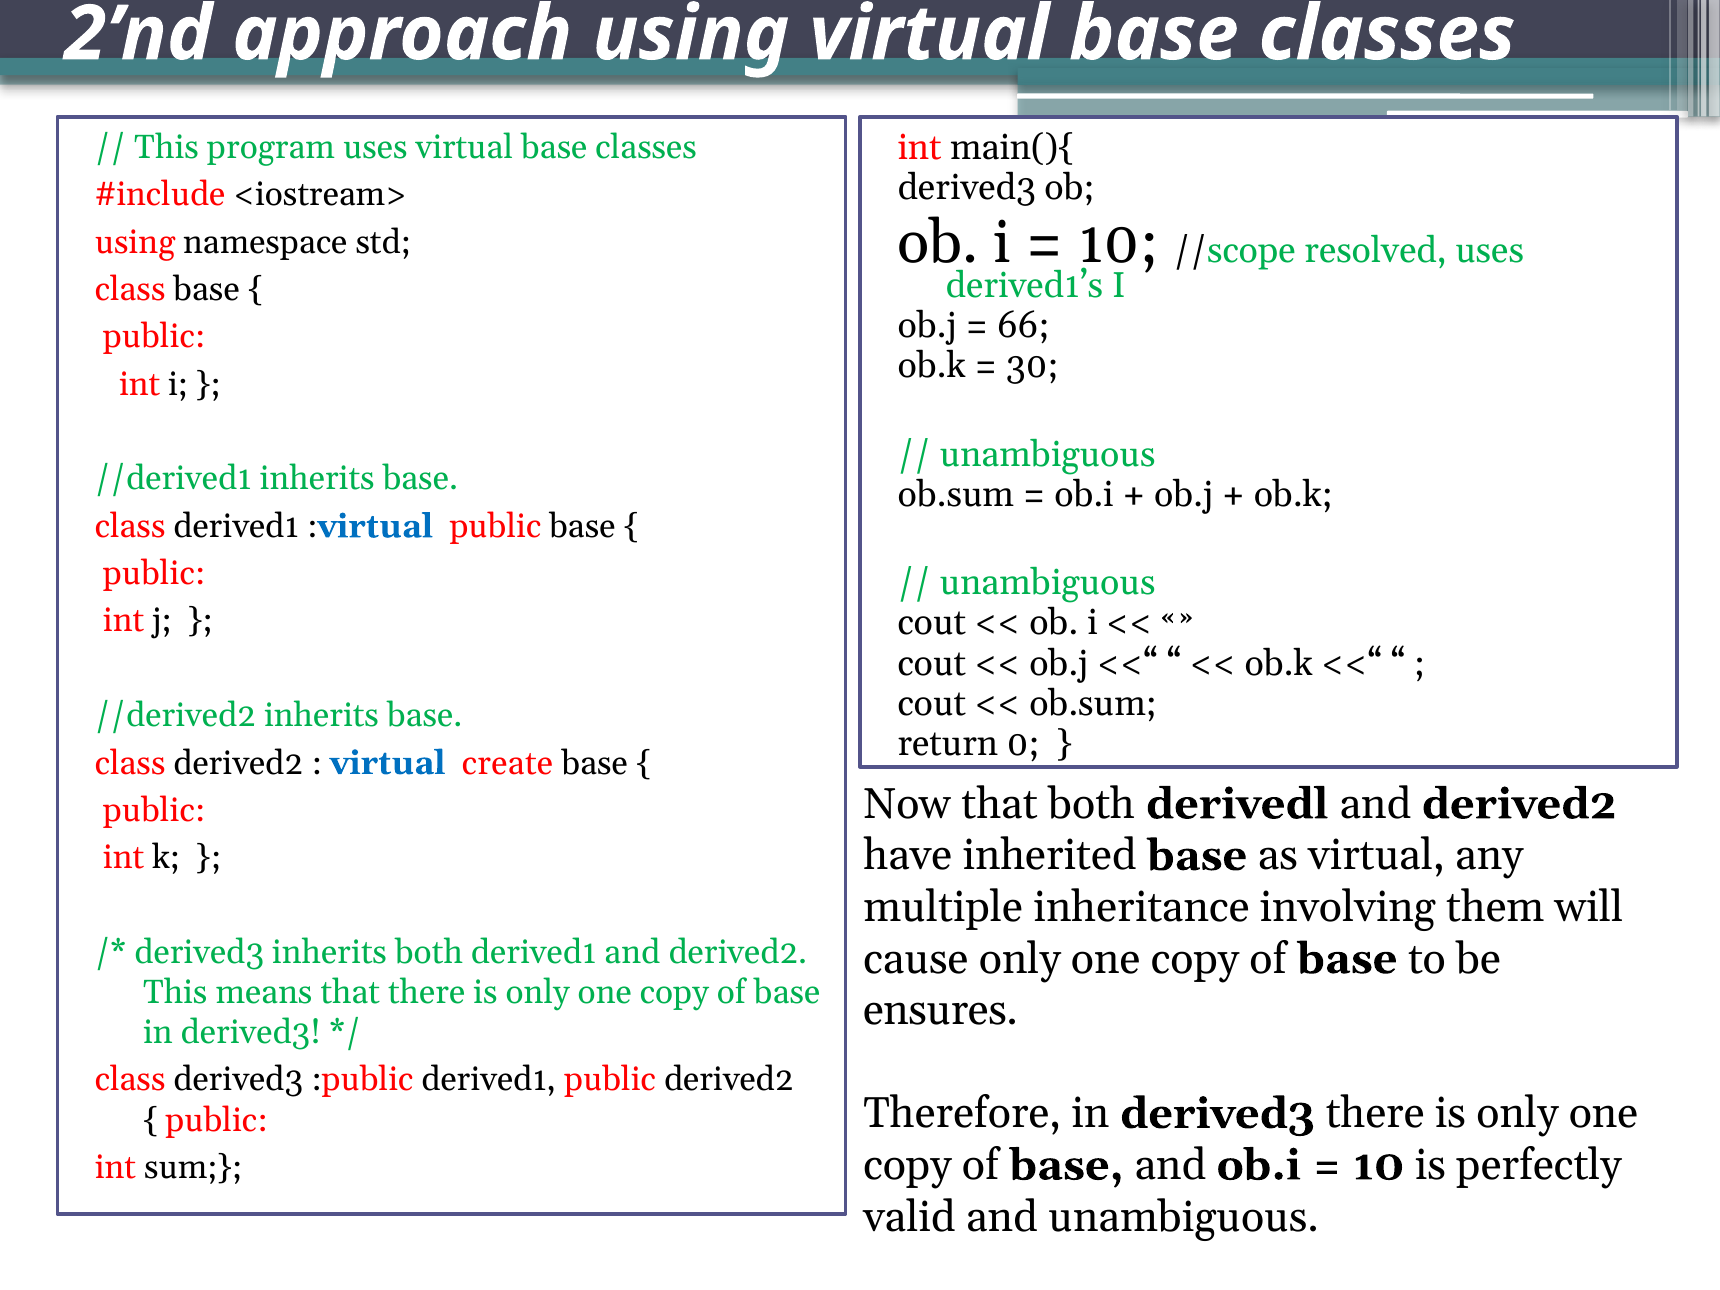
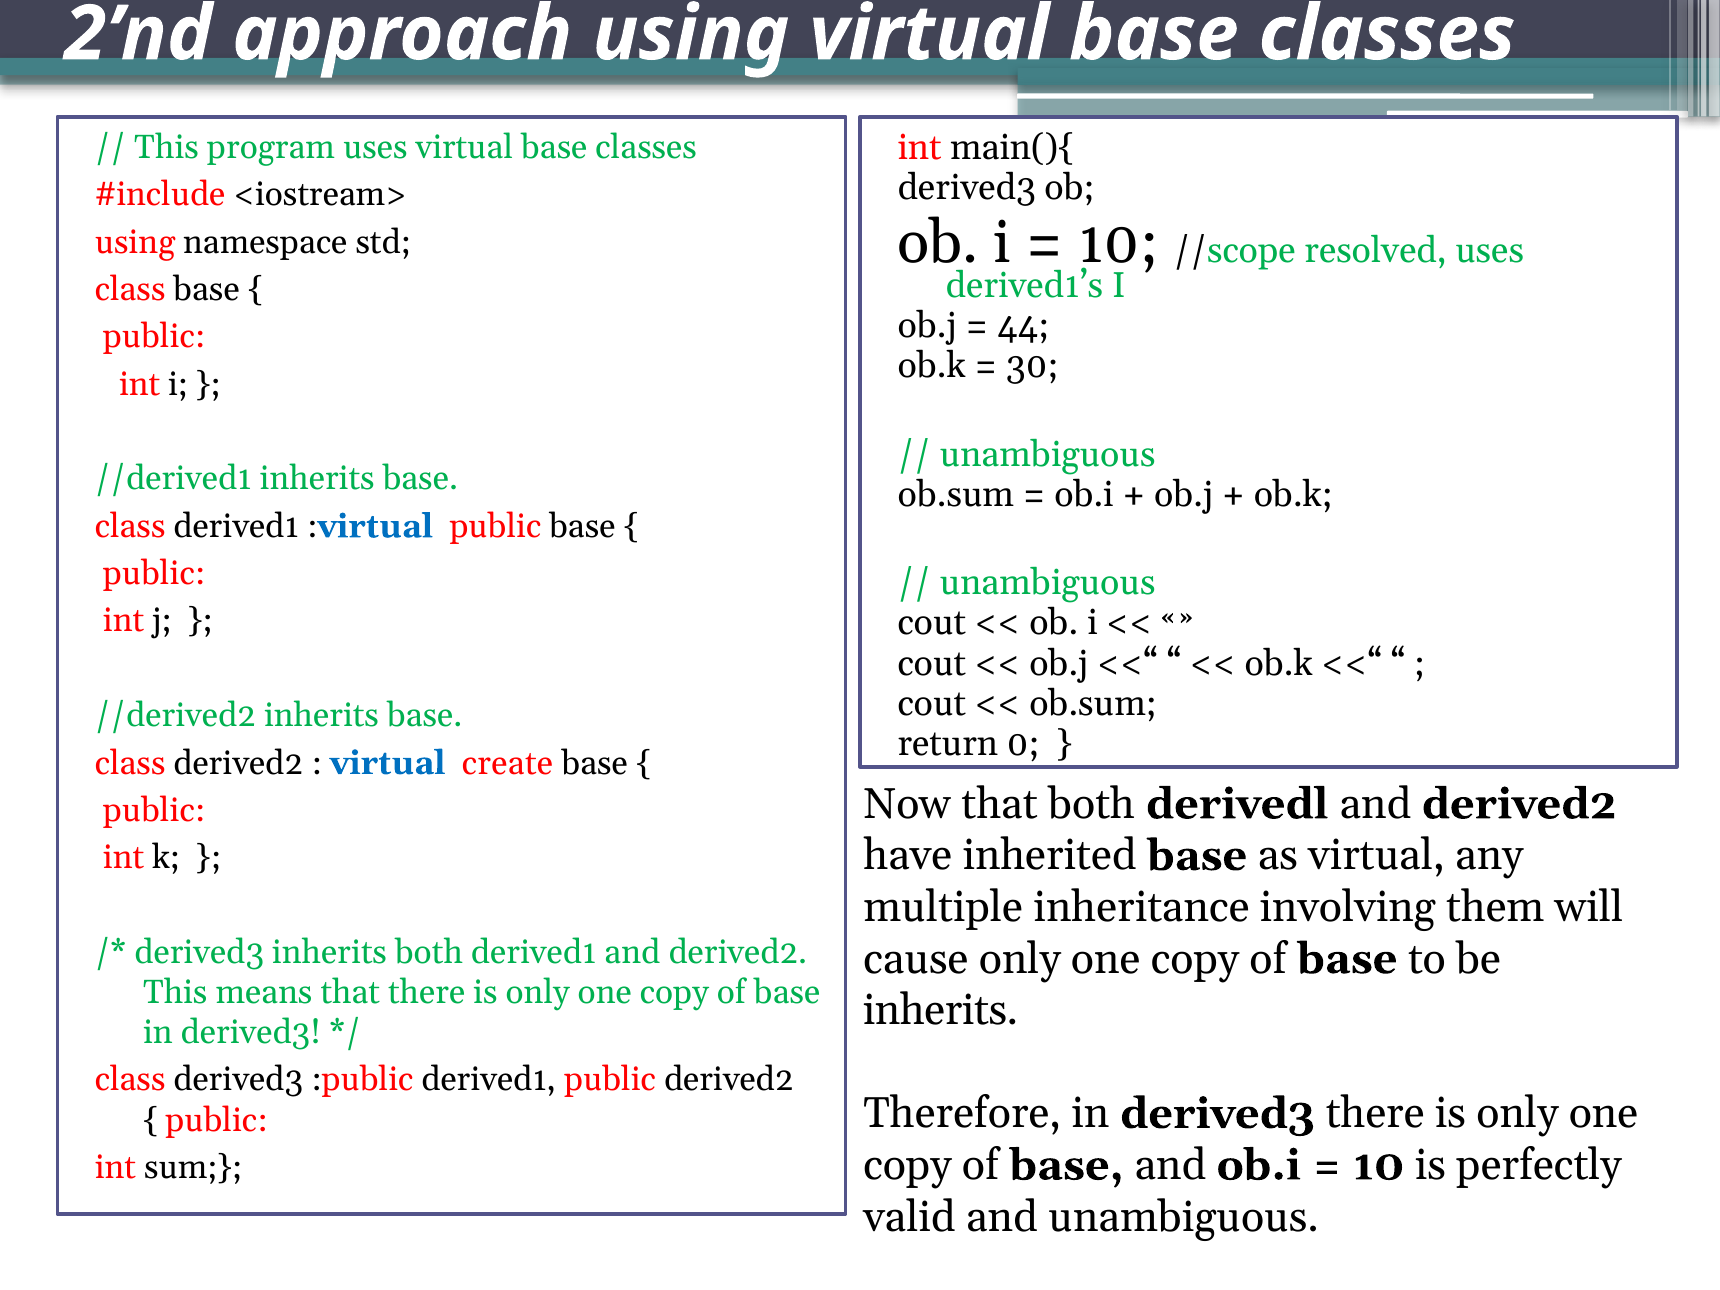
66: 66 -> 44 (1024, 325)
ensures: ensures -> inherits (941, 1010)
